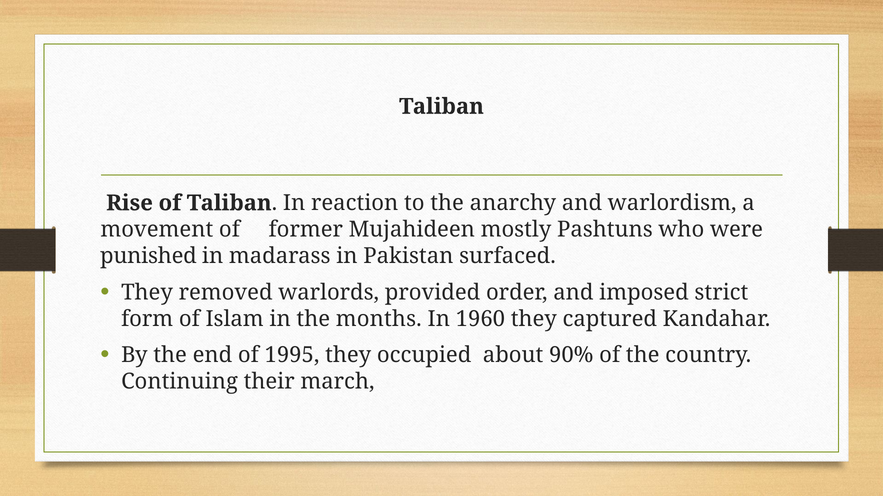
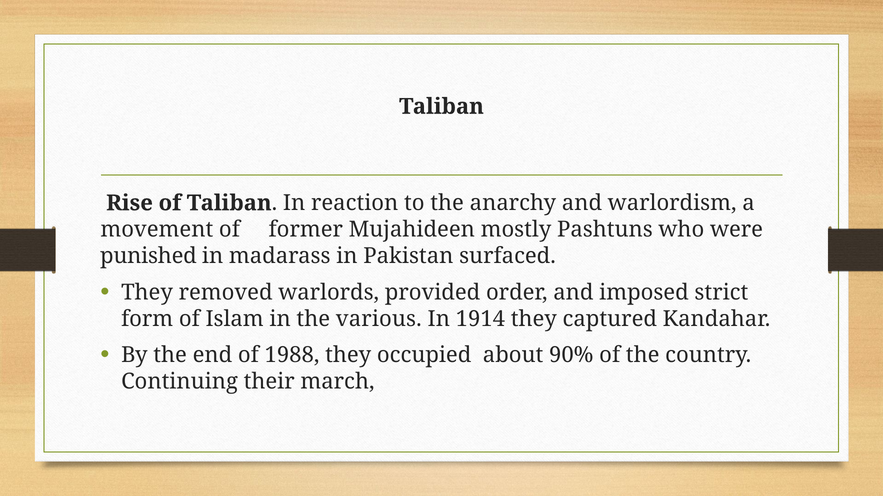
months: months -> various (379, 319)
1960: 1960 -> 1914 (480, 319)
1995: 1995 -> 1988 (292, 356)
